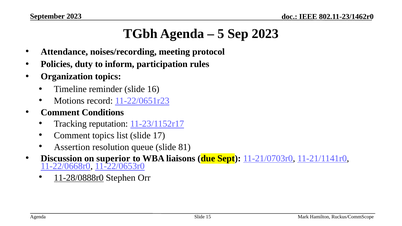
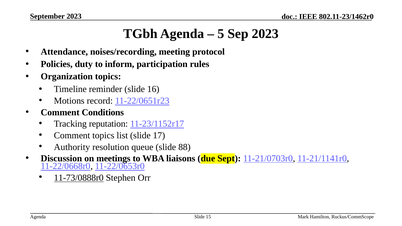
Assertion: Assertion -> Authority (72, 147)
81: 81 -> 88 (184, 147)
superior: superior -> meetings (113, 159)
11-28/0888r0: 11-28/0888r0 -> 11-73/0888r0 (79, 178)
